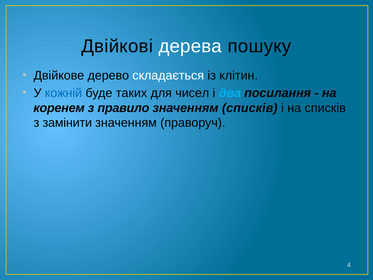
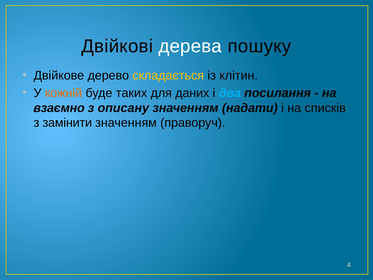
складається colour: white -> yellow (168, 75)
кожній colour: blue -> orange (63, 93)
чисел: чисел -> даних (192, 93)
коренем: коренем -> взаємно (59, 108)
правило: правило -> описану (123, 108)
значенням списків: списків -> надати (250, 108)
